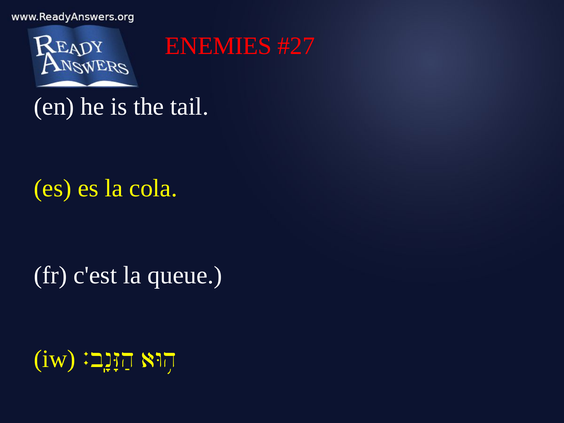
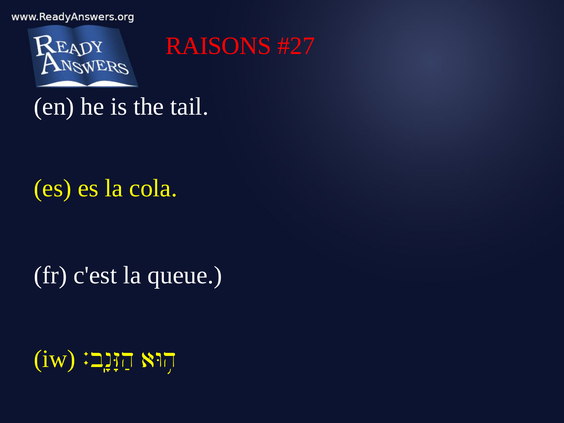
ENEMIES: ENEMIES -> RAISONS (218, 46)
